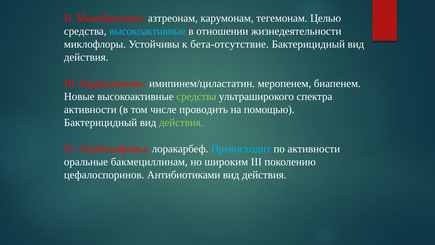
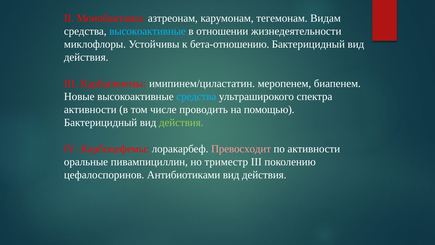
Целью: Целью -> Видам (326, 18)
бета-отсутствие: бета-отсутствие -> бета-отношению (230, 44)
средства colour: light green -> light blue (196, 96)
Превосходит colour: light blue -> pink (241, 149)
бакмециллинам: бакмециллинам -> пивампициллин (149, 162)
широким: широким -> триместр (226, 162)
